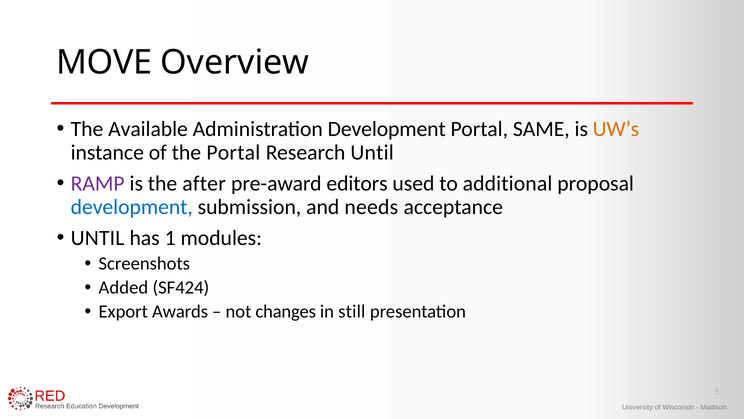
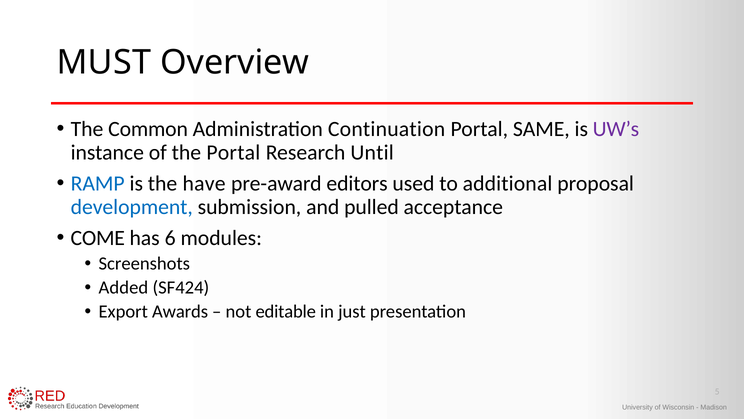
MOVE: MOVE -> MUST (104, 62)
Available: Available -> Common (148, 129)
Administration Development: Development -> Continuation (387, 129)
UW’s colour: orange -> purple (616, 129)
RAMP colour: purple -> blue (98, 183)
after: after -> have (204, 183)
needs: needs -> pulled (371, 207)
UNTIL: UNTIL -> COME (98, 238)
1: 1 -> 6 (170, 238)
changes: changes -> editable (286, 311)
still: still -> just (352, 311)
